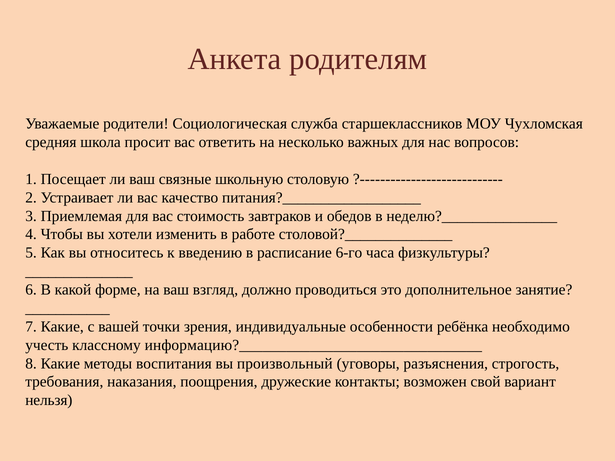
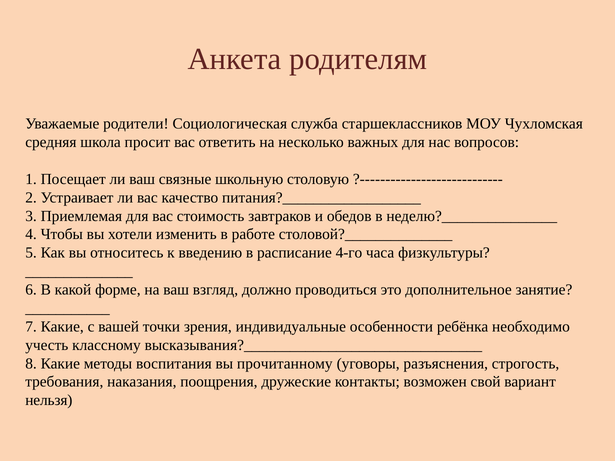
6-го: 6-го -> 4-го (349, 253)
информацию?_______________________________: информацию?_______________________________ -> высказывания?_______________________________ (313, 345)
произвольный: произвольный -> прочитанному (285, 364)
